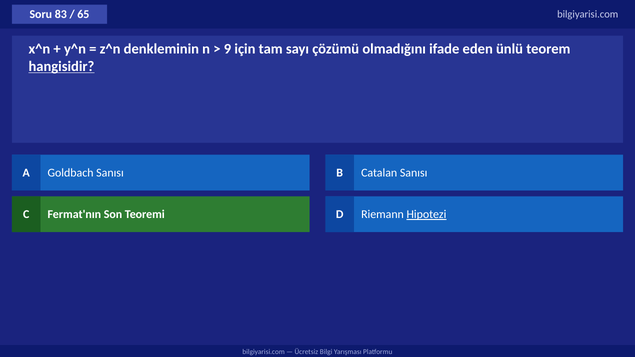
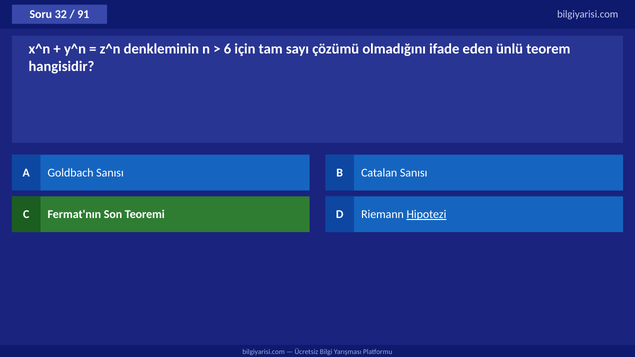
83: 83 -> 32 (61, 15)
65: 65 -> 91 (83, 15)
9: 9 -> 6 (227, 49)
hangisidir underline: present -> none (61, 67)
